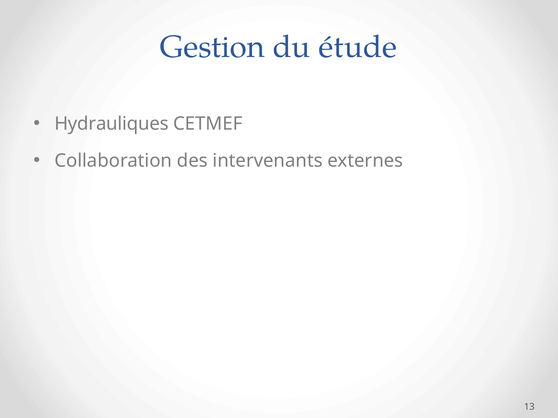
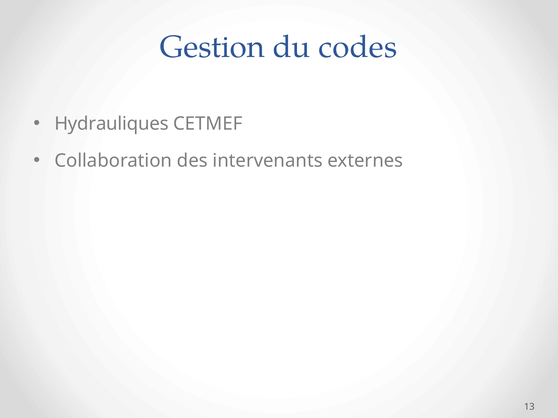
étude: étude -> codes (358, 47)
